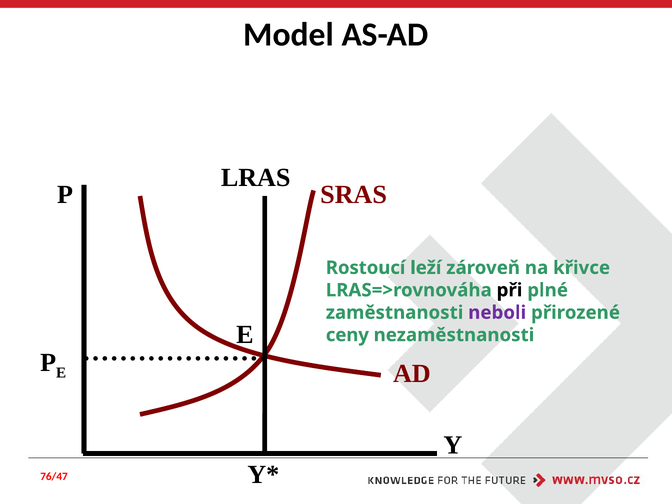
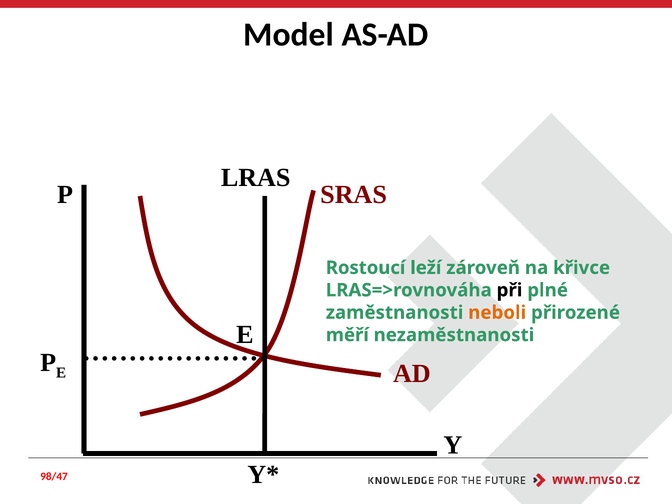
neboli colour: purple -> orange (497, 313)
ceny: ceny -> měří (347, 335)
76/47: 76/47 -> 98/47 (54, 477)
